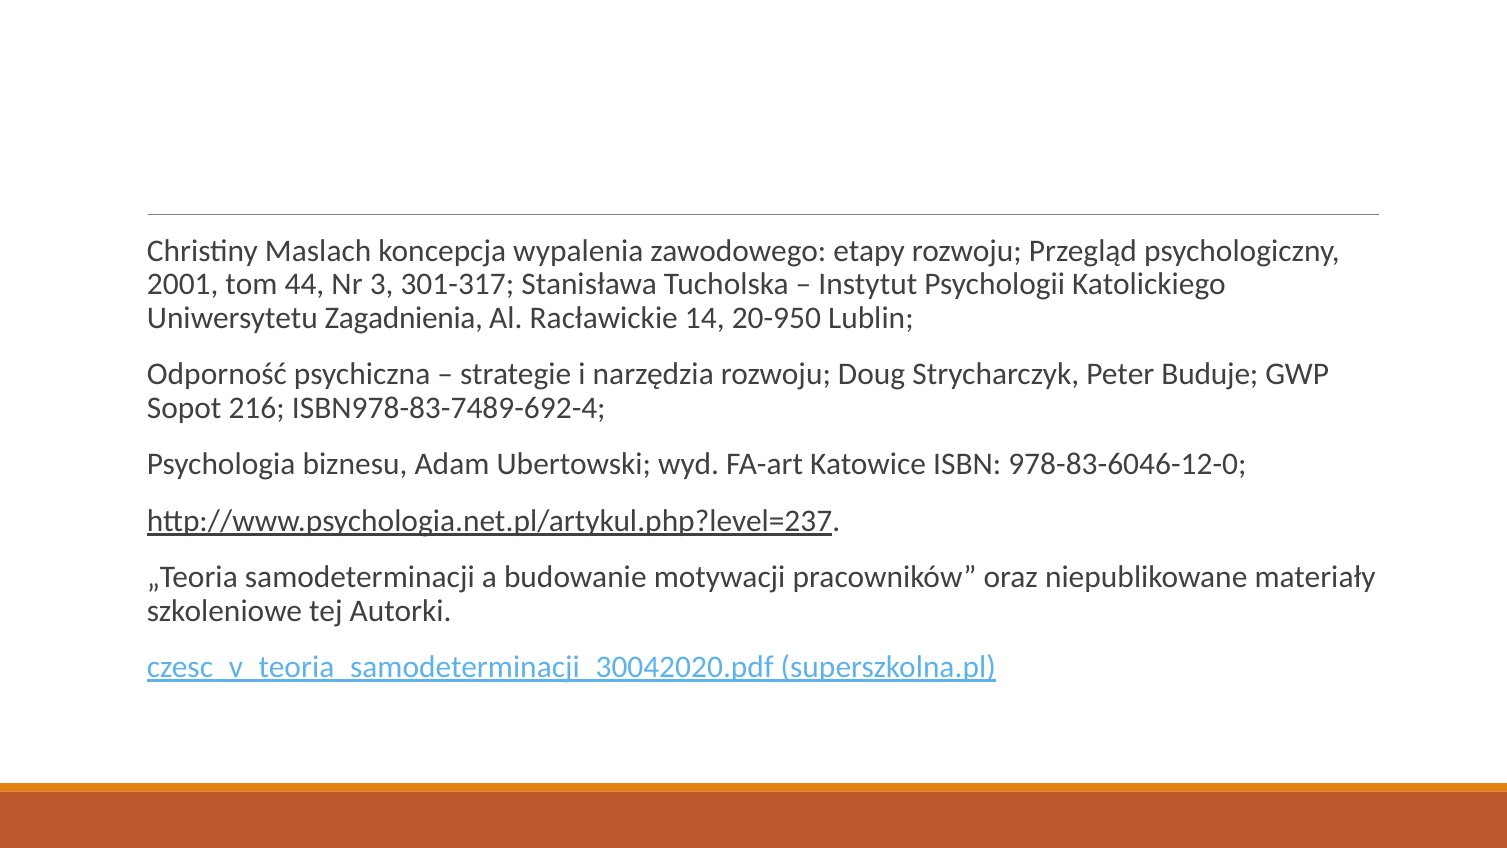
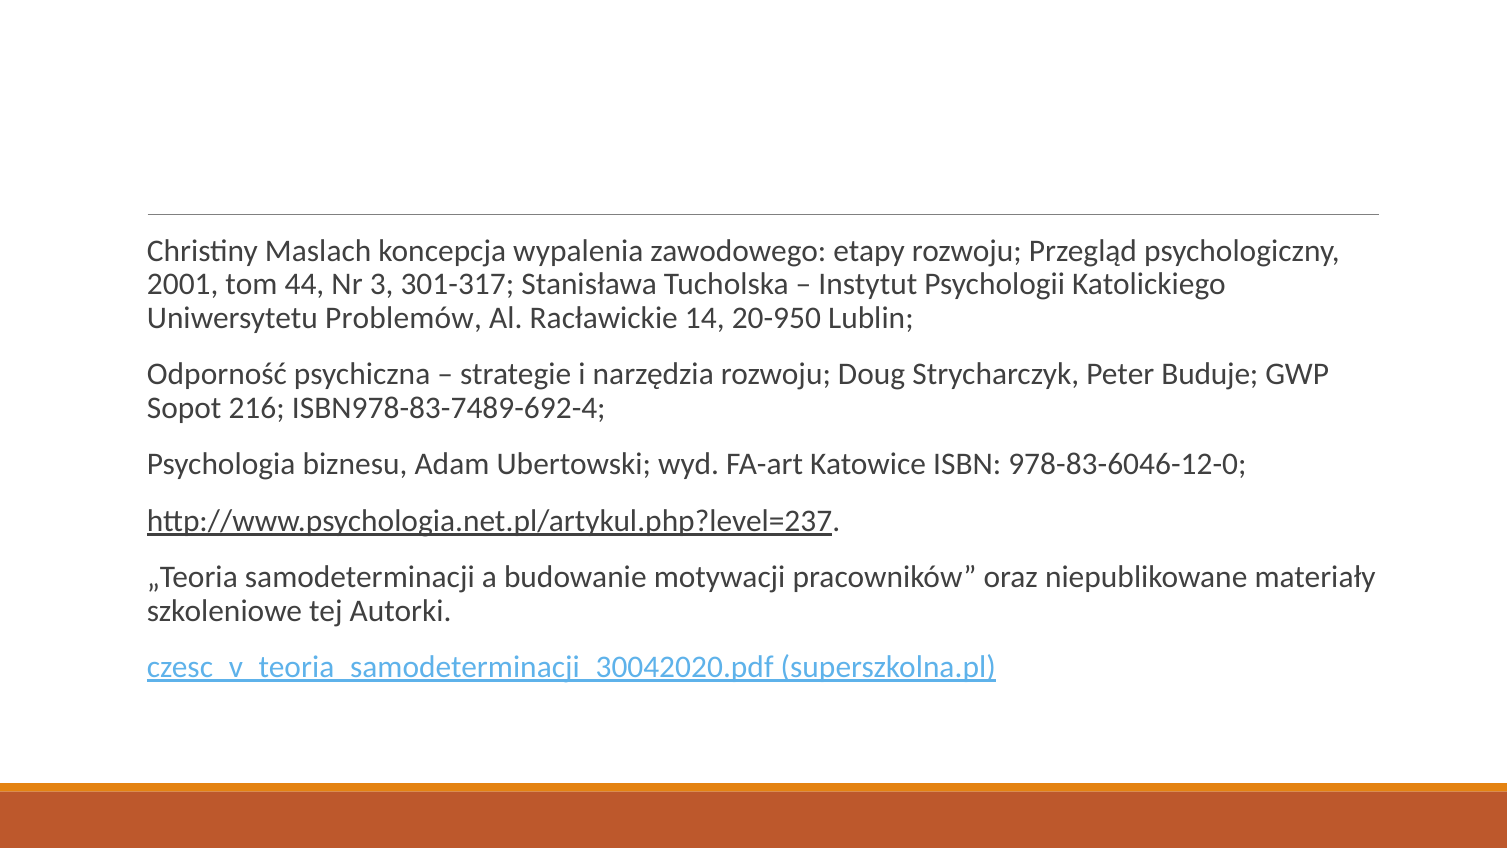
Zagadnienia: Zagadnienia -> Problemów (403, 318)
